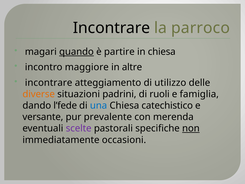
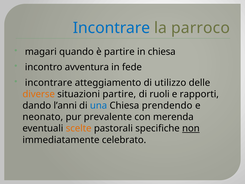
Incontrare colour: black -> blue (112, 28)
quando underline: present -> none (76, 52)
maggiore: maggiore -> avventura (87, 67)
altre: altre -> fede (132, 67)
situazioni padrini: padrini -> partire (119, 94)
famiglia: famiglia -> rapporti (199, 94)
l’fede: l’fede -> l’anni (65, 105)
catechistico: catechistico -> prendendo (167, 105)
versante: versante -> neonato (43, 117)
scelte colour: purple -> orange (79, 128)
occasioni: occasioni -> celebrato (124, 140)
